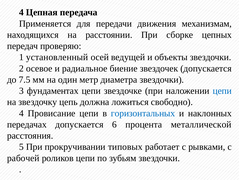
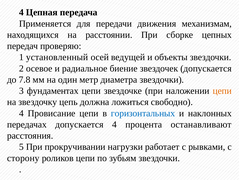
7.5: 7.5 -> 7.8 (25, 79)
цепи colour: blue -> orange (222, 90)
допускается 6: 6 -> 4 (114, 124)
металлической: металлической -> останавливают (201, 124)
типовых: типовых -> нагрузки (125, 146)
рабочей: рабочей -> сторону (23, 157)
